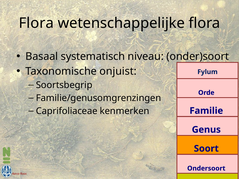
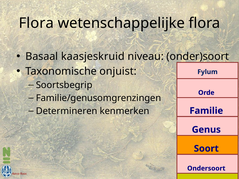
systematisch: systematisch -> kaasjeskruid (93, 57)
Caprifoliaceae: Caprifoliaceae -> Determineren (67, 111)
